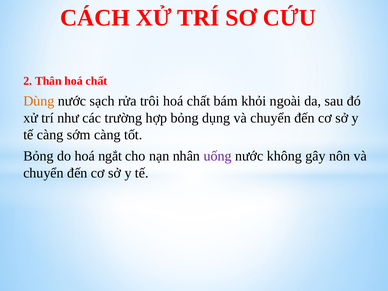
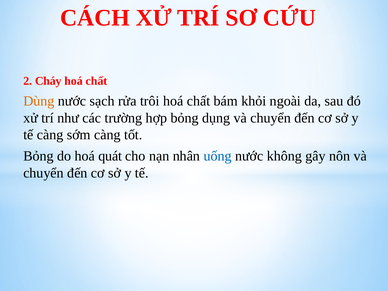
Thân: Thân -> Cháy (48, 81)
ngắt: ngắt -> quát (110, 156)
uống colour: purple -> blue (218, 156)
